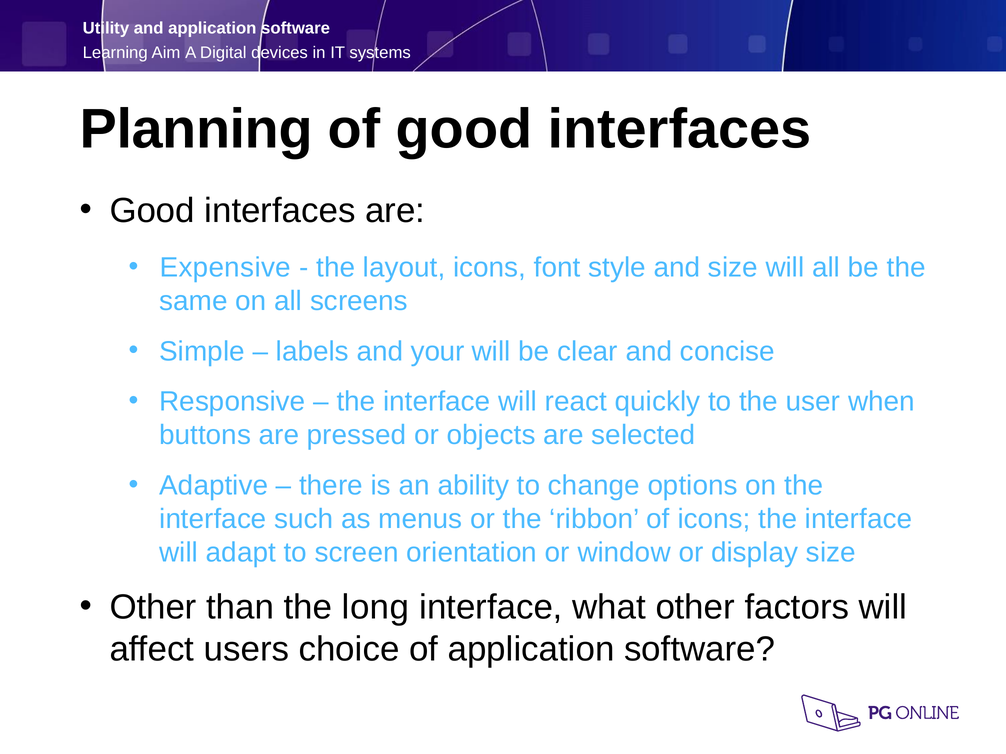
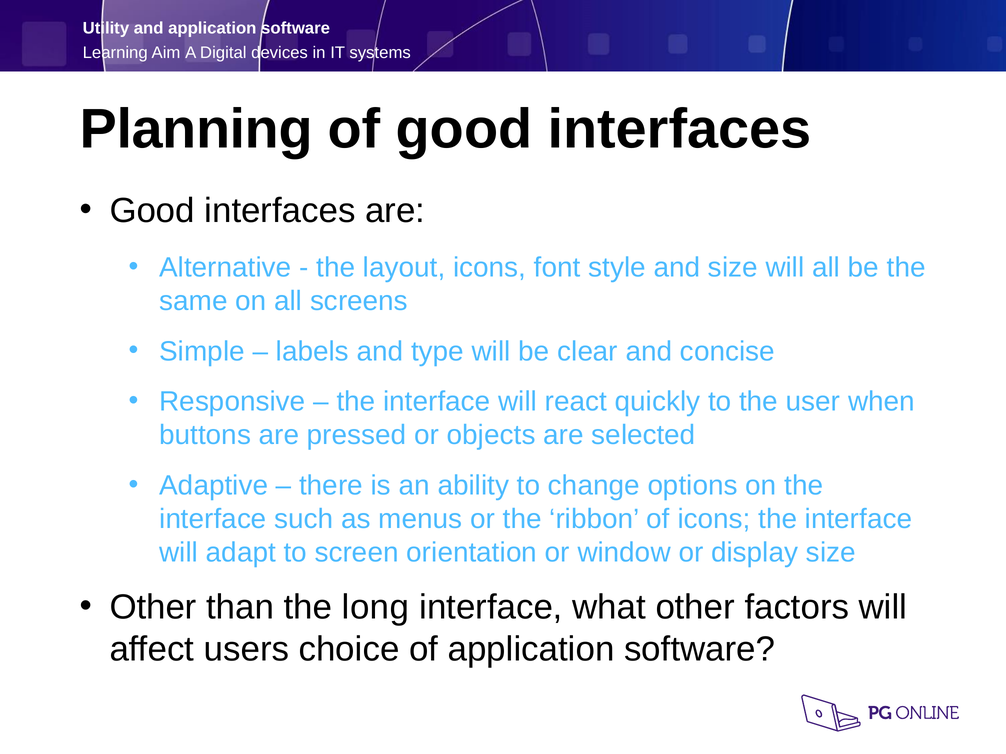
Expensive: Expensive -> Alternative (225, 268)
your: your -> type (437, 352)
